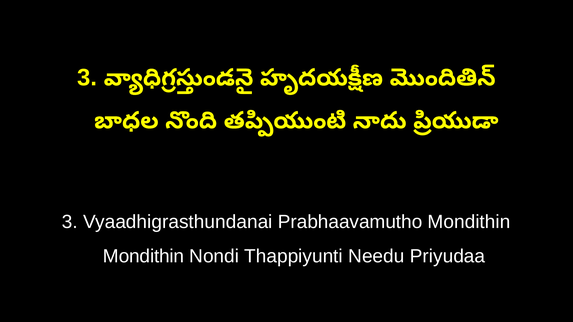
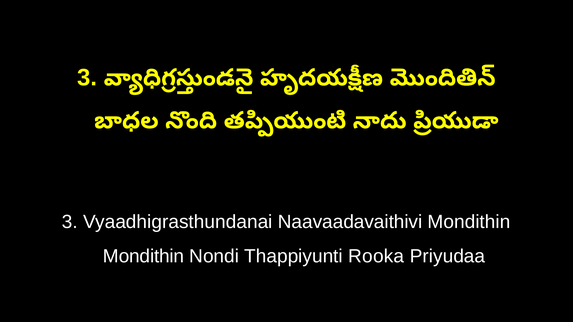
Prabhaavamutho: Prabhaavamutho -> Naavaadavaithivi (350, 222)
Needu: Needu -> Rooka (376, 256)
